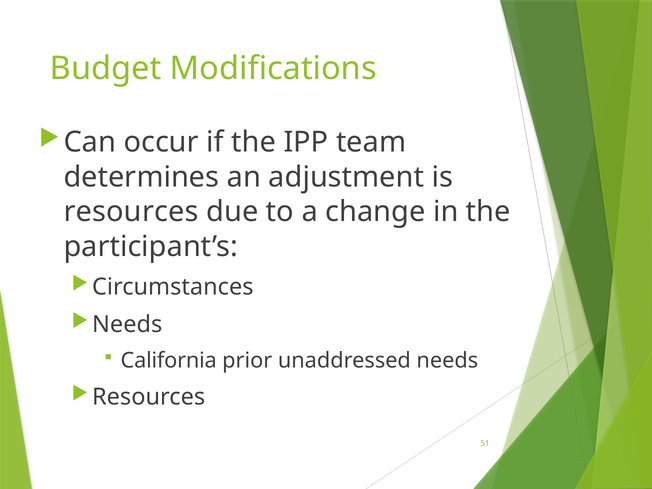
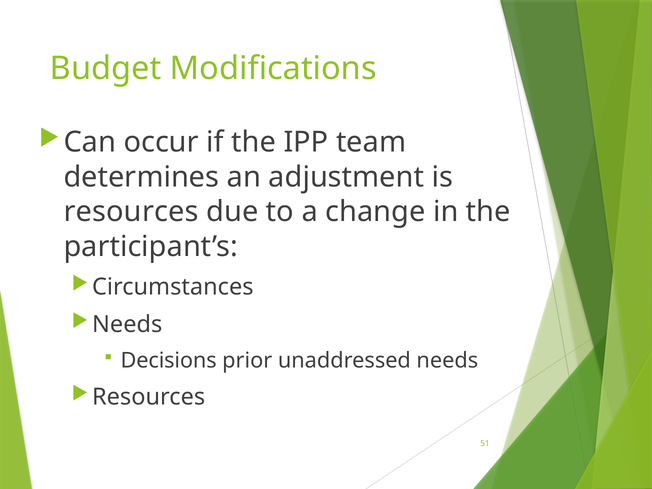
California: California -> Decisions (169, 360)
